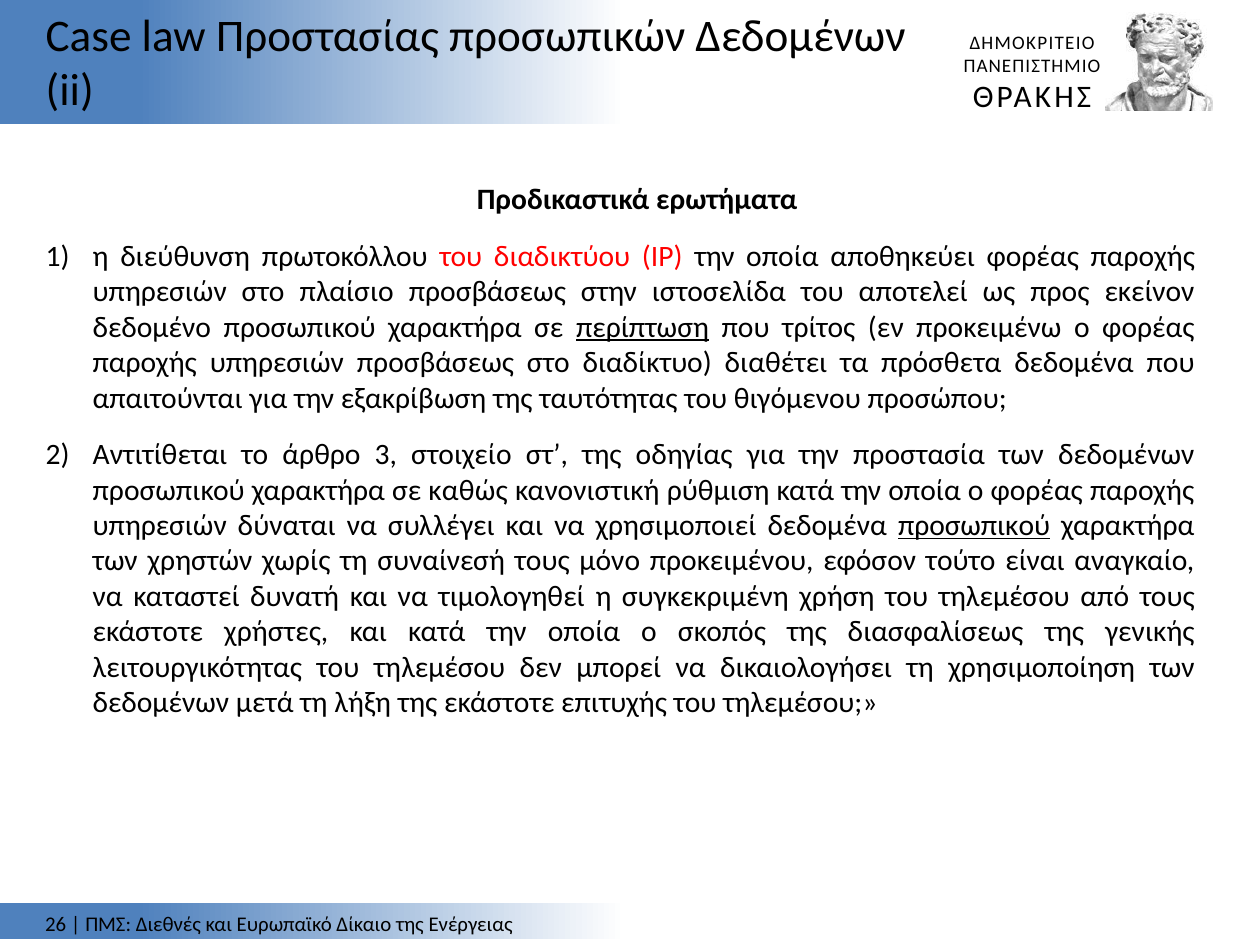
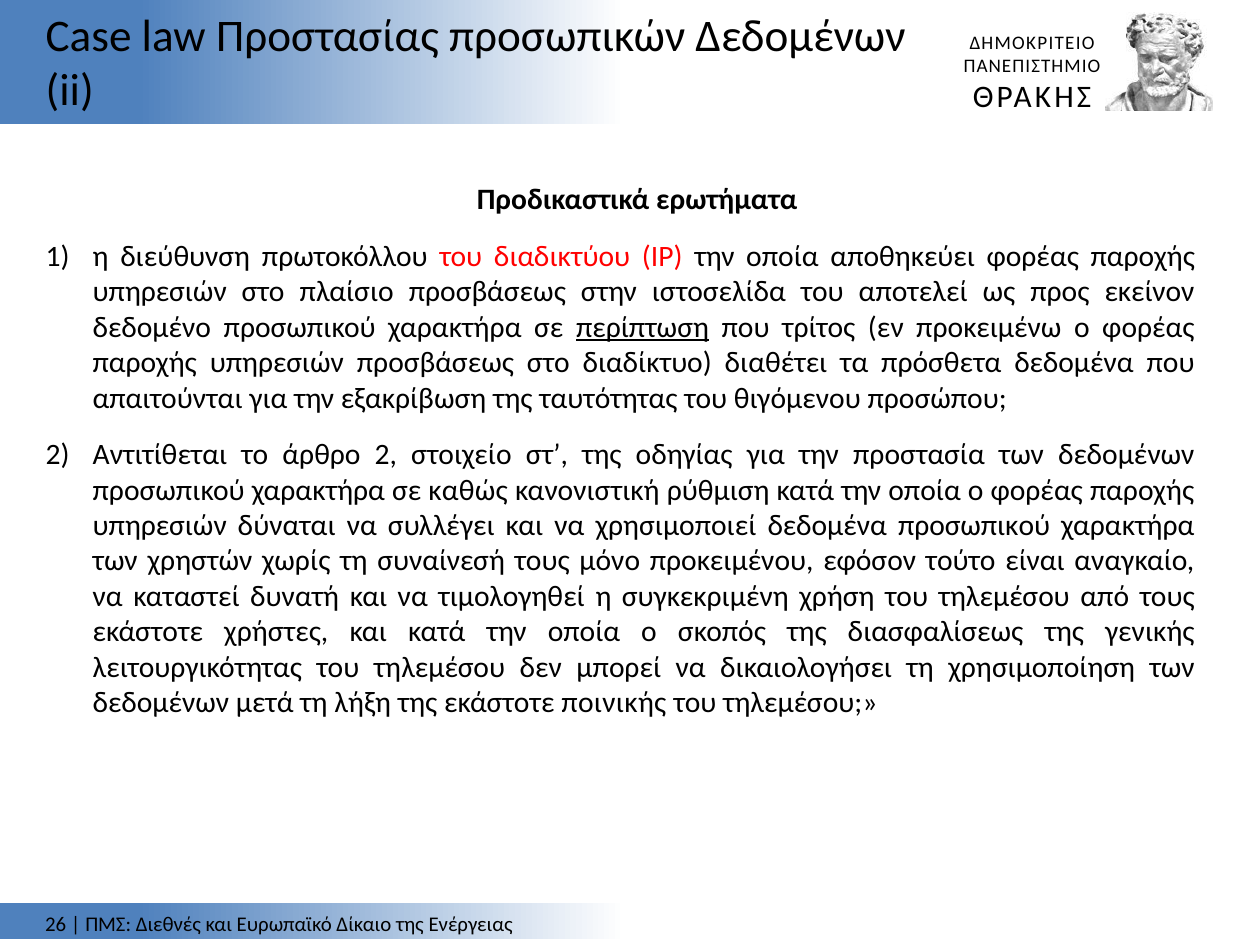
άρθρο 3: 3 -> 2 (386, 455)
προσωπικού underline: present -> none (974, 526)
επιτυχής: επιτυχής -> ποινικής (614, 703)
